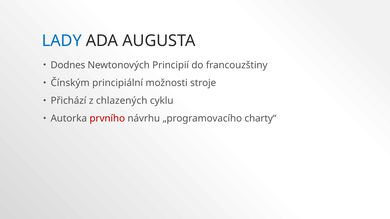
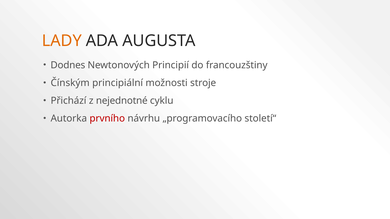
LADY colour: blue -> orange (62, 41)
chlazených: chlazených -> nejednotné (122, 101)
charty“: charty“ -> století“ (260, 119)
